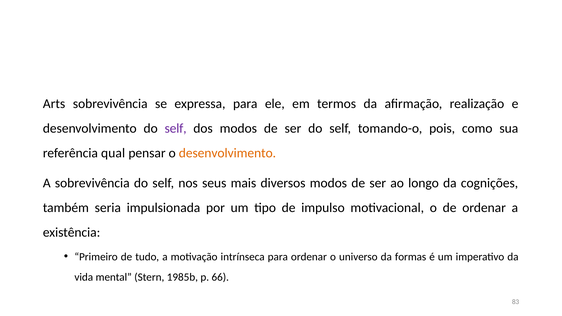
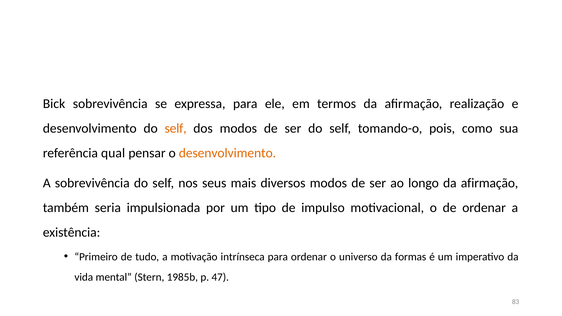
Arts: Arts -> Bick (54, 104)
self colour: purple -> orange (176, 129)
longo da cognições: cognições -> afirmação (490, 183)
66: 66 -> 47 (220, 277)
